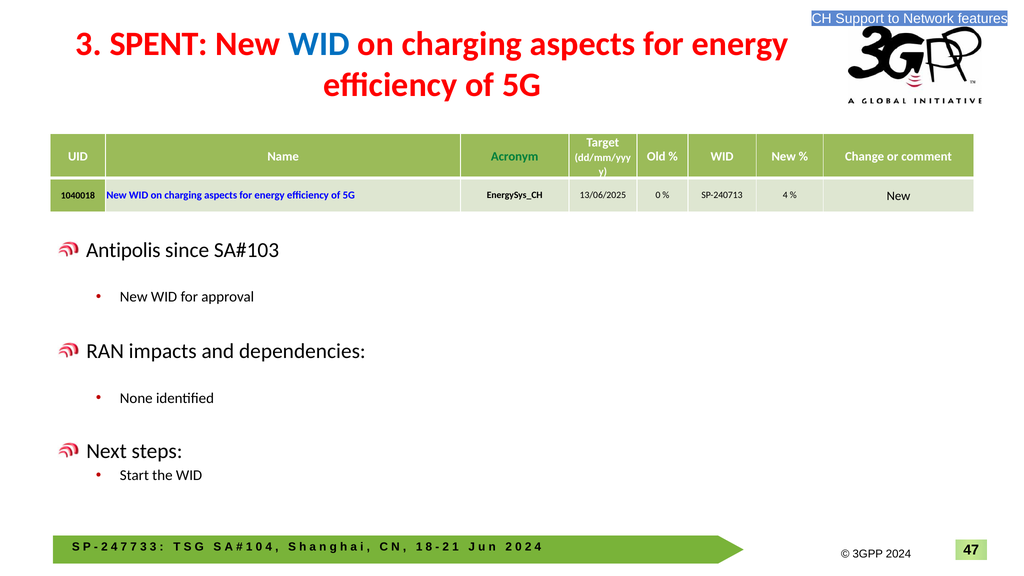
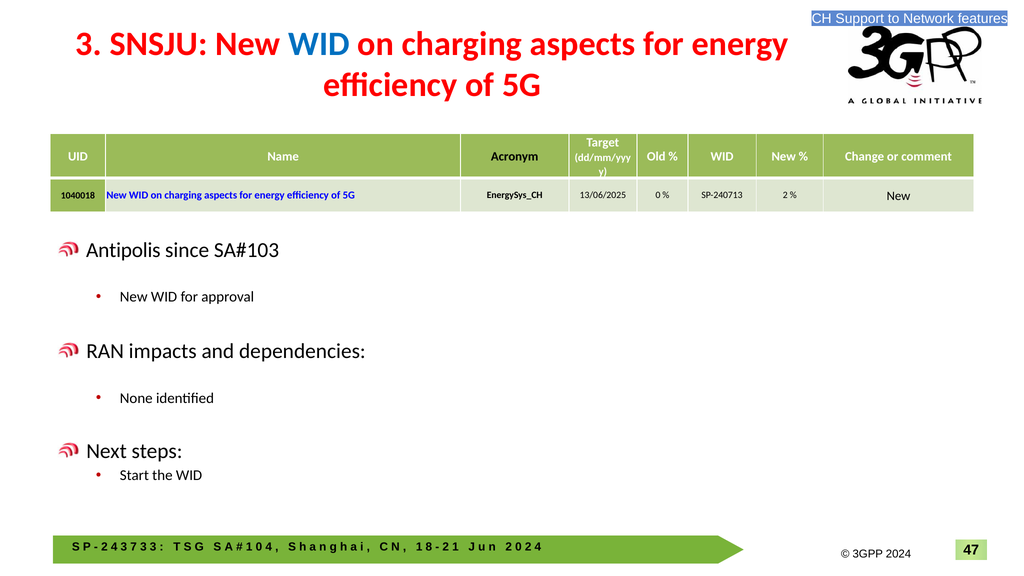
SPENT: SPENT -> SNSJU (159, 44)
Acronym colour: green -> black (515, 157)
SP-240713 4: 4 -> 2 (785, 195)
7: 7 -> 3 (124, 547)
